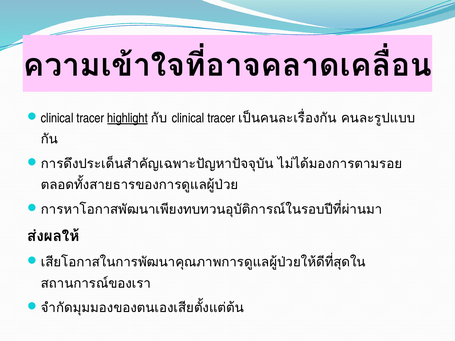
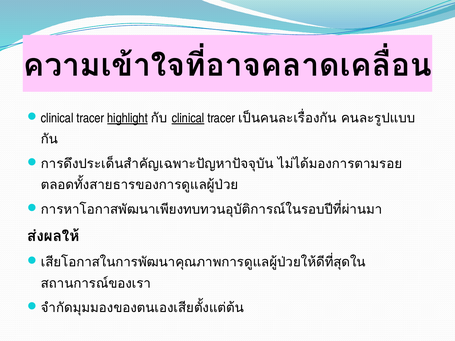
clinical underline: none -> present (188, 118)
